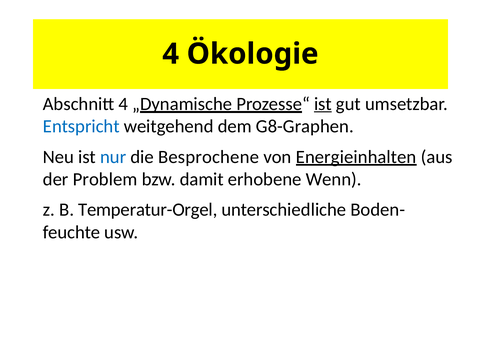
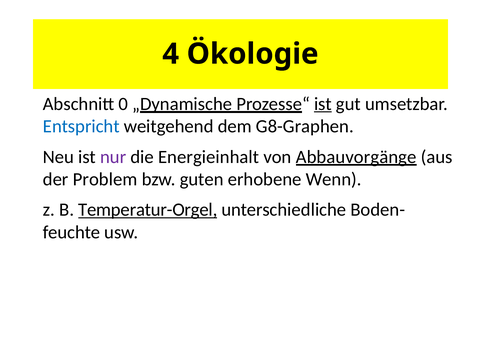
Abschnitt 4: 4 -> 0 (123, 104)
nur colour: blue -> purple (113, 157)
Besprochene: Besprochene -> Energieinhalt (209, 157)
Energieinhalten: Energieinhalten -> Abbauvorgänge (356, 157)
damit: damit -> guten (202, 179)
Temperatur-Orgel underline: none -> present (148, 210)
